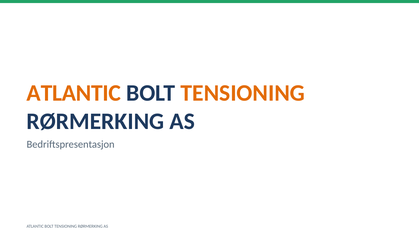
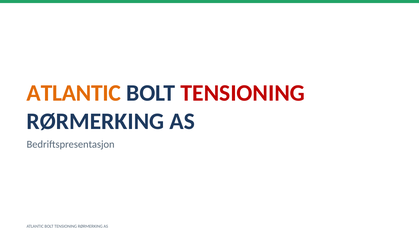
TENSIONING colour: orange -> red (243, 93)
